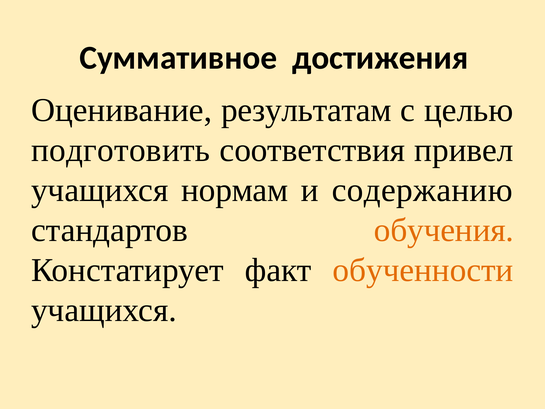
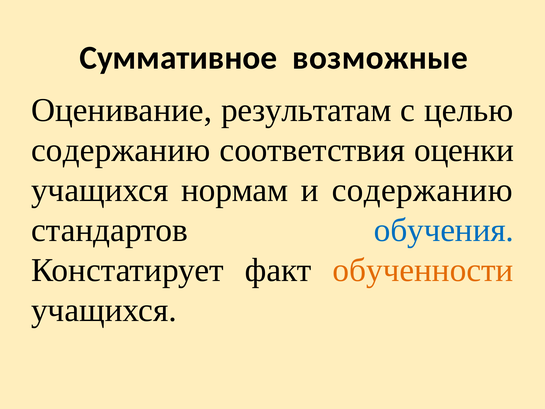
достижения: достижения -> возможные (380, 58)
подготовить: подготовить -> содержанию (121, 150)
привел: привел -> оценки (464, 150)
обучения colour: orange -> blue (444, 230)
